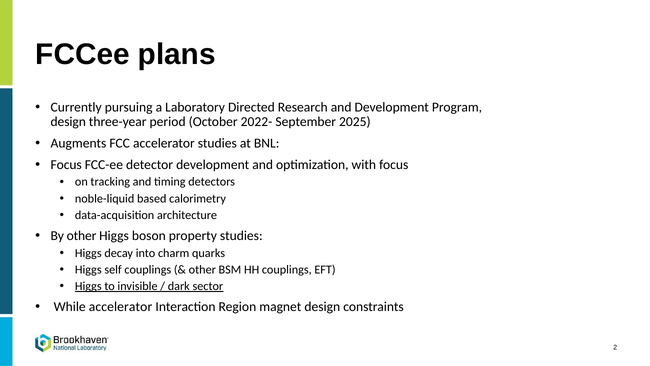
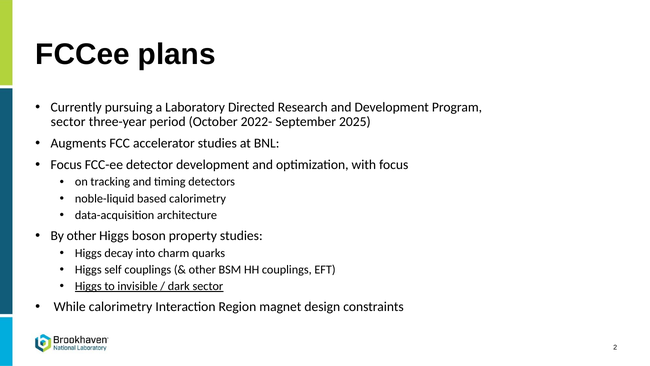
design: design -> sector (68, 122)
While accelerator: accelerator -> calorimetry (121, 307)
